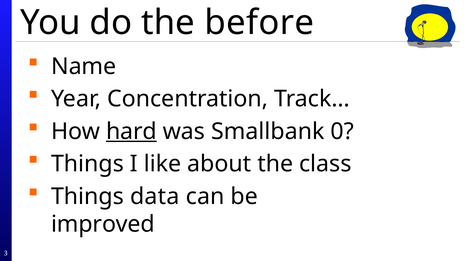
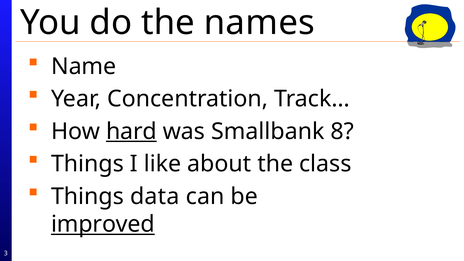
before: before -> names (259, 23)
0: 0 -> 8 (342, 131)
improved underline: none -> present (103, 224)
